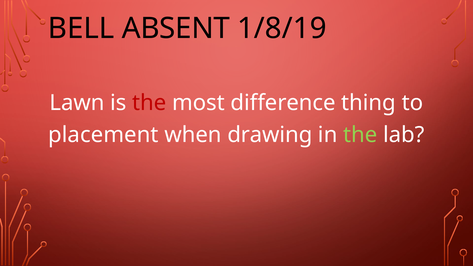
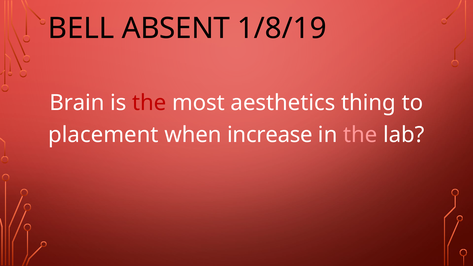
Lawn: Lawn -> Brain (77, 103)
difference: difference -> aesthetics (283, 103)
drawing: drawing -> increase (270, 135)
the colour: light green -> pink (360, 135)
